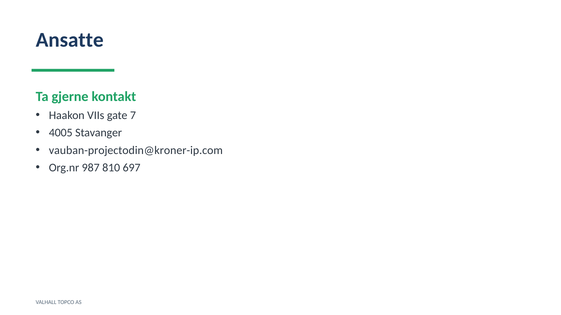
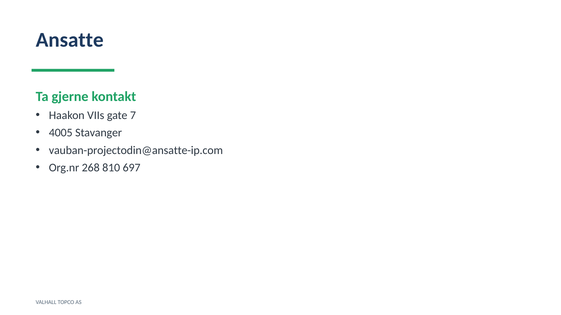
vauban-projectodin@kroner-ip.com: vauban-projectodin@kroner-ip.com -> vauban-projectodin@ansatte-ip.com (136, 150)
987: 987 -> 268 (91, 168)
